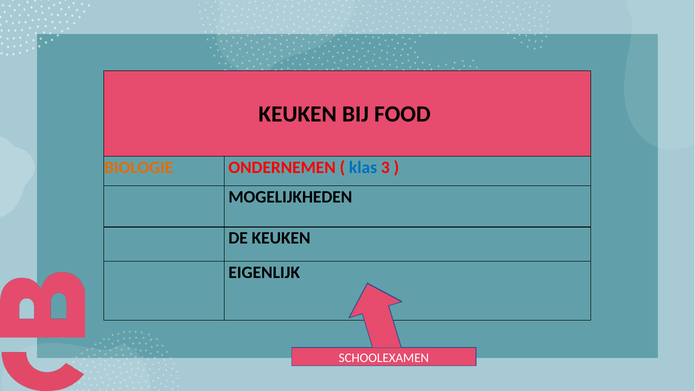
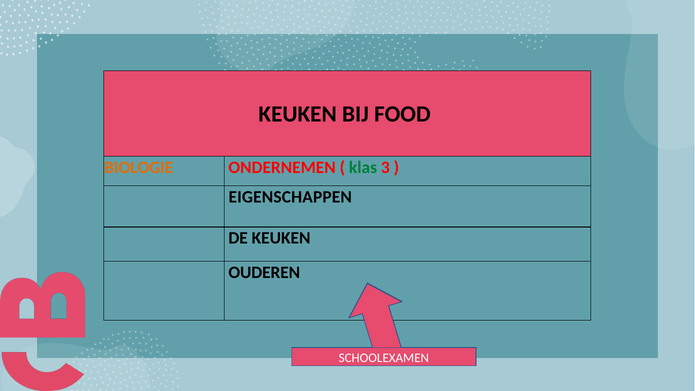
klas colour: blue -> green (363, 167)
MOGELIJKHEDEN: MOGELIJKHEDEN -> EIGENSCHAPPEN (290, 197)
EIGENLIJK: EIGENLIJK -> OUDEREN (264, 273)
